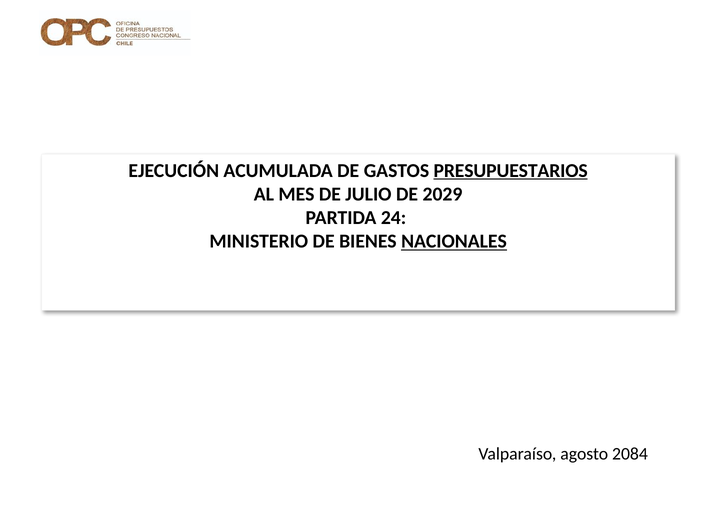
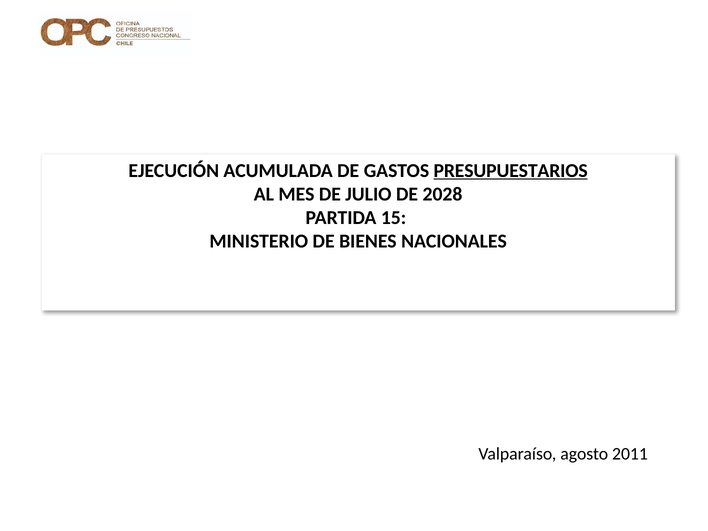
2029: 2029 -> 2028 (442, 194)
24: 24 -> 15 (394, 218)
NACIONALES underline: present -> none (454, 242)
2084: 2084 -> 2011 (630, 454)
